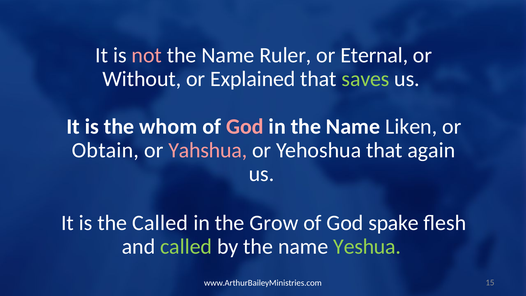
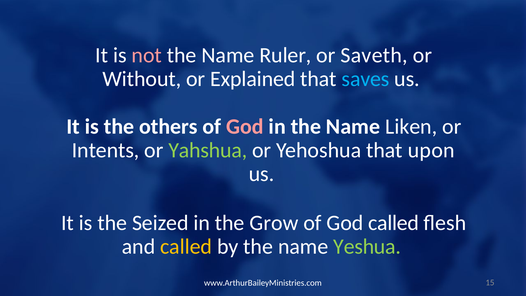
Eternal: Eternal -> Saveth (374, 55)
saves colour: light green -> light blue (366, 79)
whom: whom -> others (168, 127)
Obtain: Obtain -> Intents (106, 150)
Yahshua colour: pink -> light green (208, 150)
again: again -> upon (431, 150)
the Called: Called -> Seized (160, 223)
God spake: spake -> called (394, 223)
called colour: light green -> yellow (186, 247)
